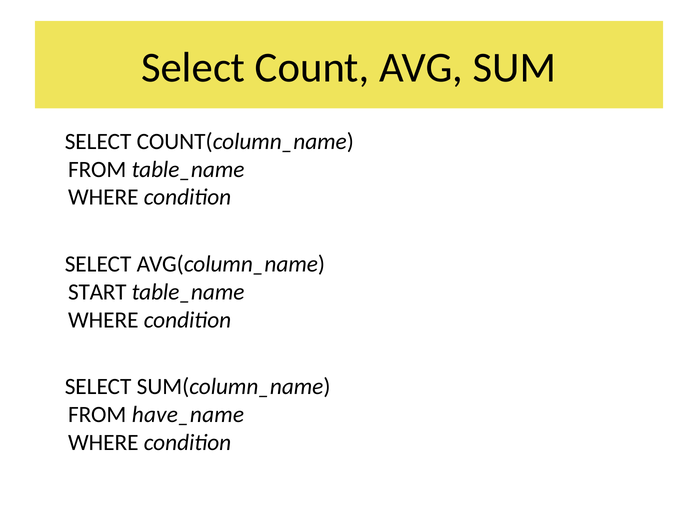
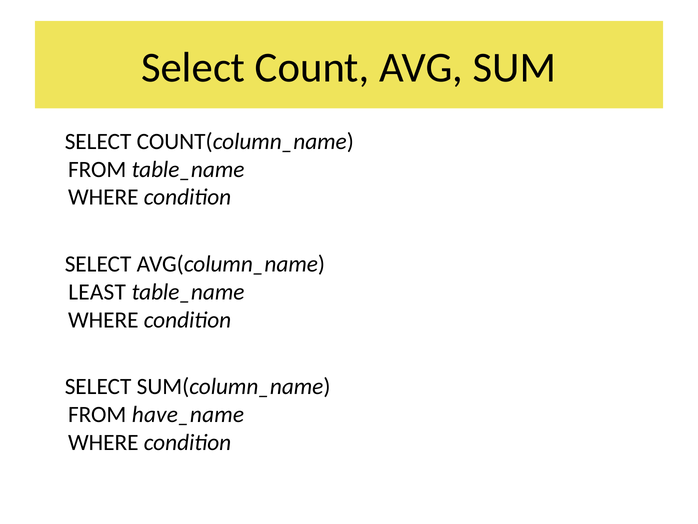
START: START -> LEAST (97, 292)
